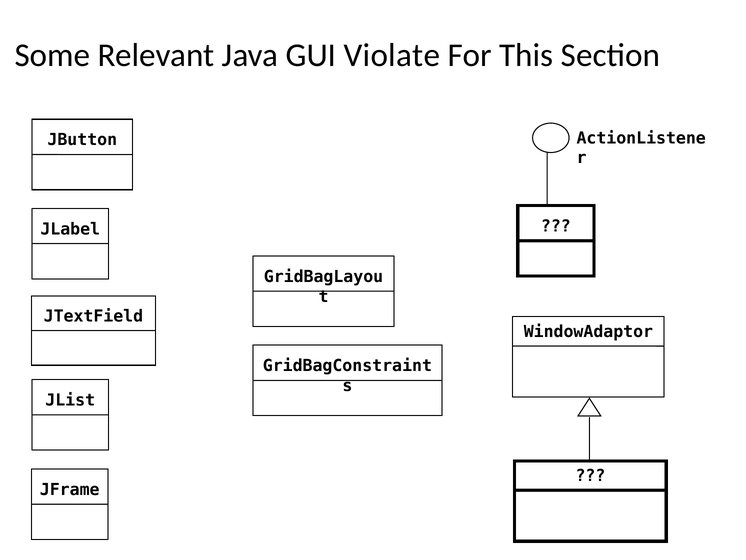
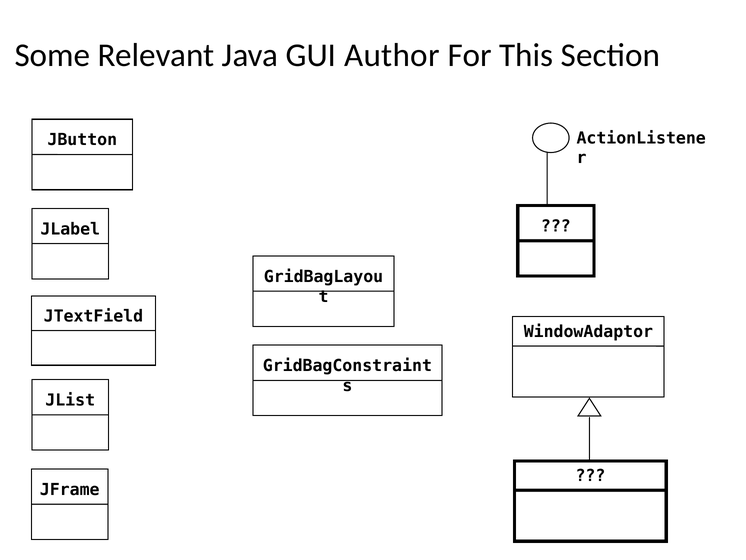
Violate: Violate -> Author (392, 55)
